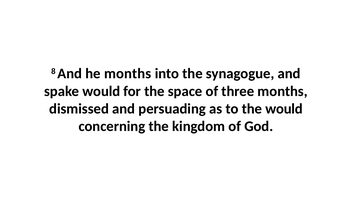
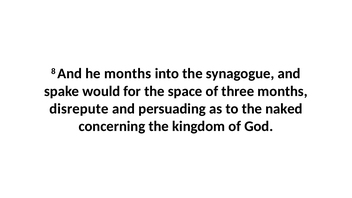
dismissed: dismissed -> disrepute (79, 109)
the would: would -> naked (284, 109)
